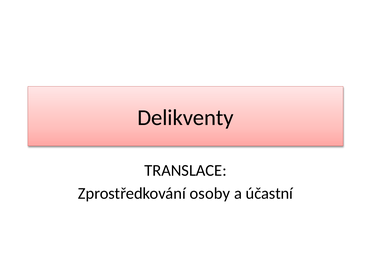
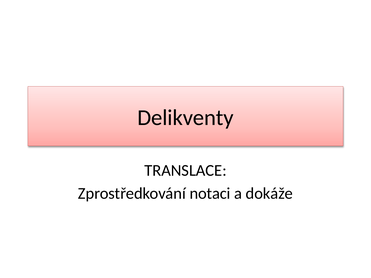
osoby: osoby -> notaci (210, 194)
účastní: účastní -> dokáže (269, 194)
